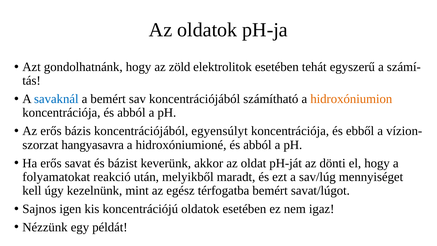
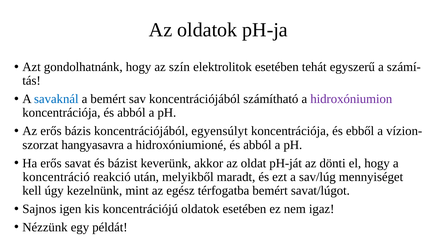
zöld: zöld -> szín (179, 67)
hidroxóniumion colour: orange -> purple (351, 99)
folyamatokat: folyamatokat -> koncentráció (56, 177)
